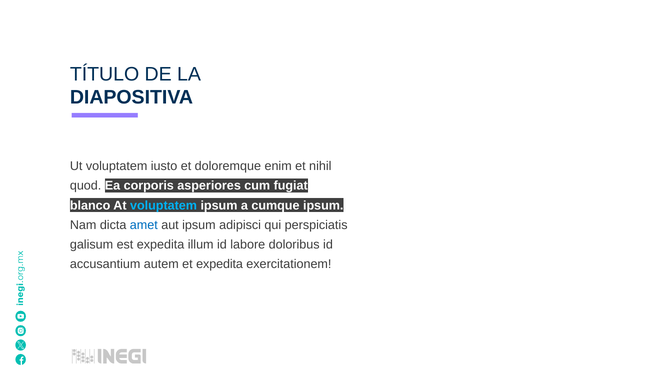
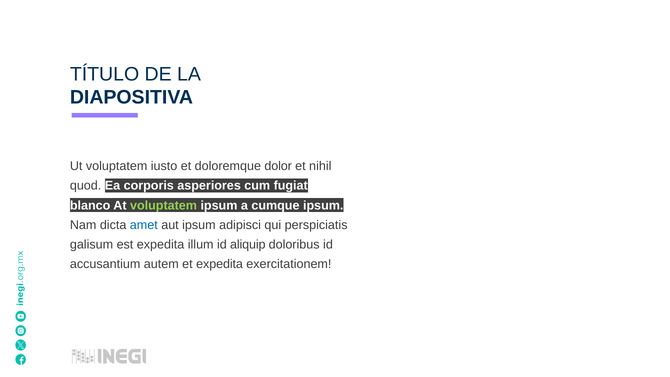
enim: enim -> dolor (278, 166)
voluptatem colour: light blue -> light green (164, 205)
labore: labore -> aliquip (248, 244)
